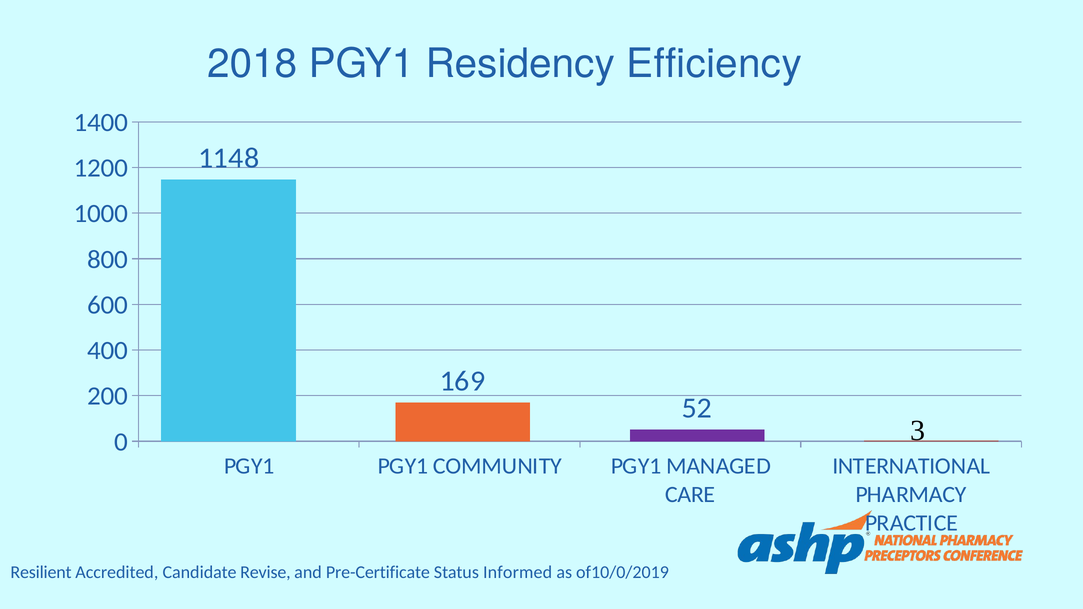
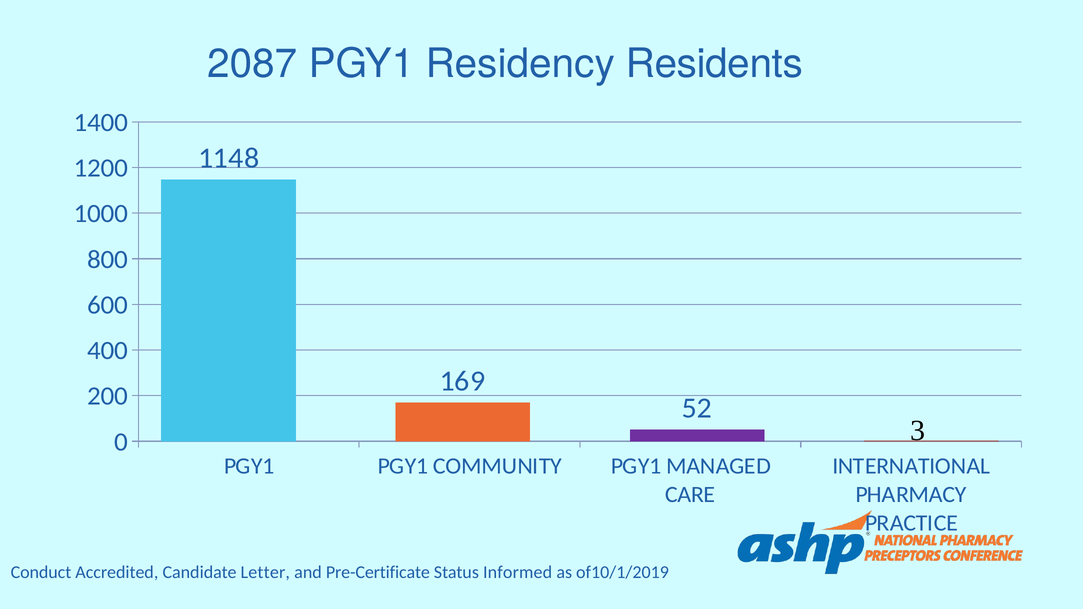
2018: 2018 -> 2087 (252, 64)
Efficiency: Efficiency -> Residents (714, 64)
Resilient: Resilient -> Conduct (41, 572)
Revise: Revise -> Letter (265, 572)
of10/0/2019: of10/0/2019 -> of10/1/2019 (622, 572)
